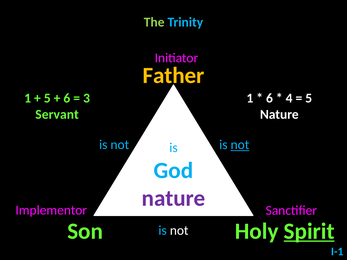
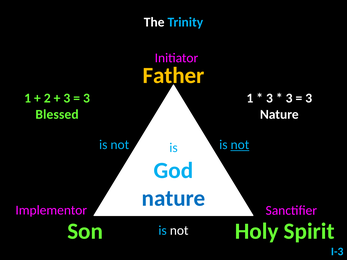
The colour: light green -> white (154, 22)
5: 5 -> 2 (47, 98)
6: 6 -> 3 (67, 98)
6: 6 -> 3 (269, 98)
4: 4 -> 3 (289, 98)
5: 5 -> 3 (309, 98)
Servant: Servant -> Blessed (57, 114)
nature colour: purple -> blue (174, 198)
Spirit underline: present -> none (309, 231)
I-1: I-1 -> I-3 (337, 252)
